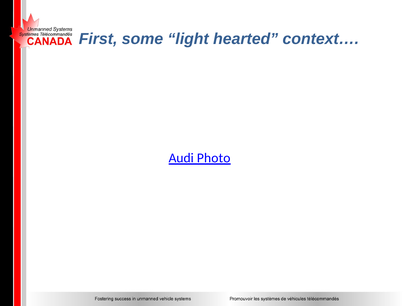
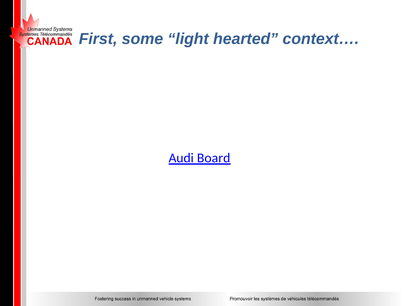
Photo: Photo -> Board (214, 158)
